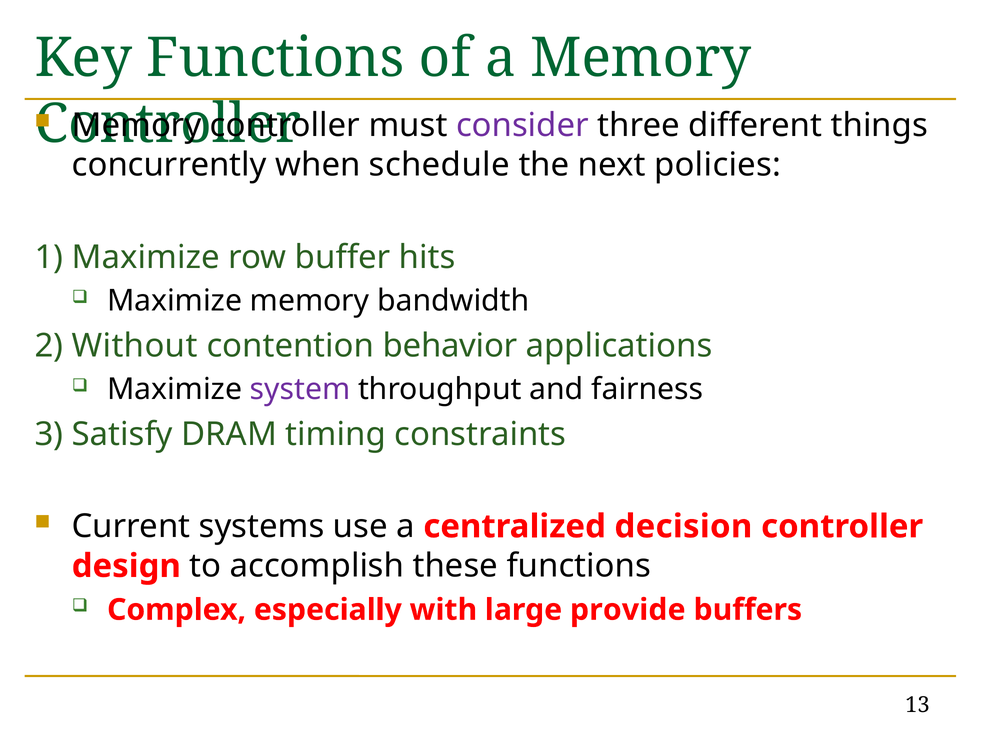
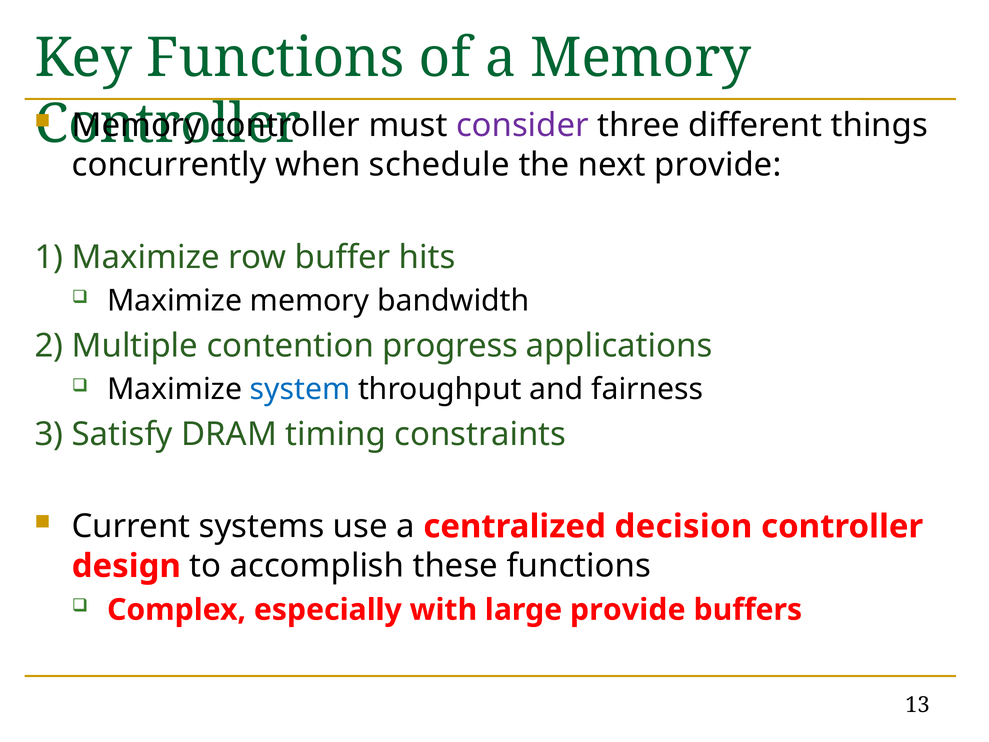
next policies: policies -> provide (718, 165)
Without: Without -> Multiple (135, 346)
behavior: behavior -> progress (450, 346)
system colour: purple -> blue (300, 389)
